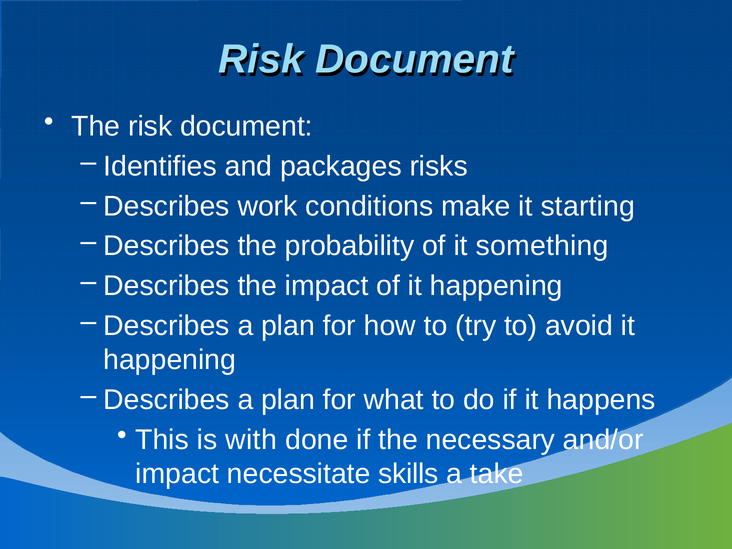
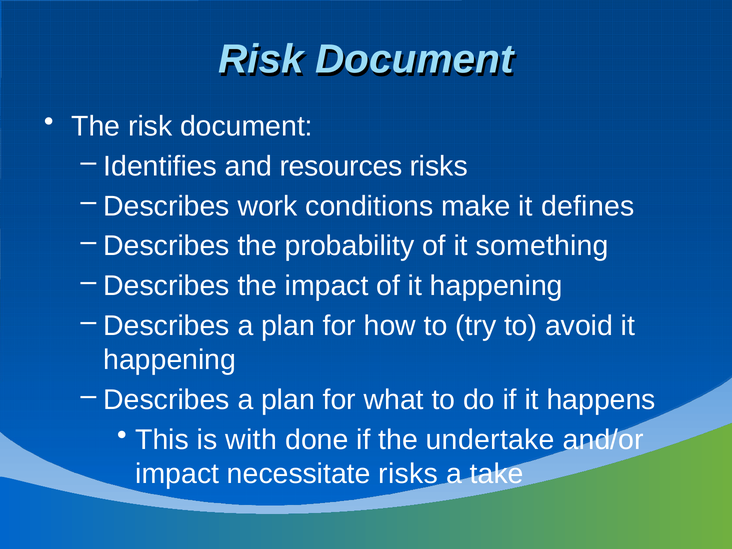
packages: packages -> resources (341, 166)
starting: starting -> defines (588, 206)
necessary: necessary -> undertake (490, 440)
necessitate skills: skills -> risks (408, 474)
